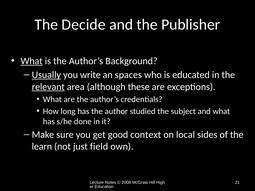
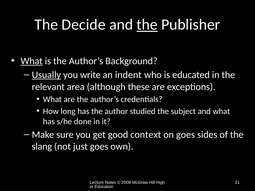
the underline: none -> present (147, 25)
spaces: spaces -> indent (128, 75)
relevant underline: present -> none (48, 87)
on local: local -> goes (185, 135)
learn: learn -> slang (42, 147)
just field: field -> goes (99, 147)
